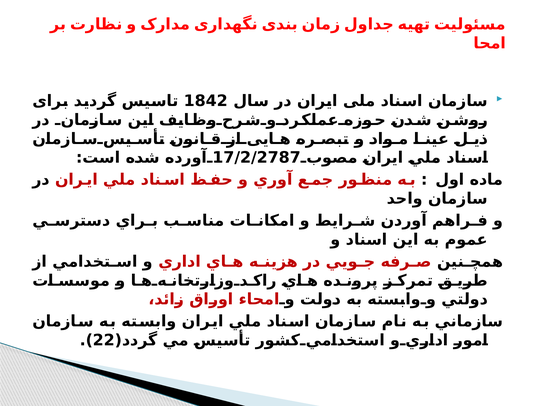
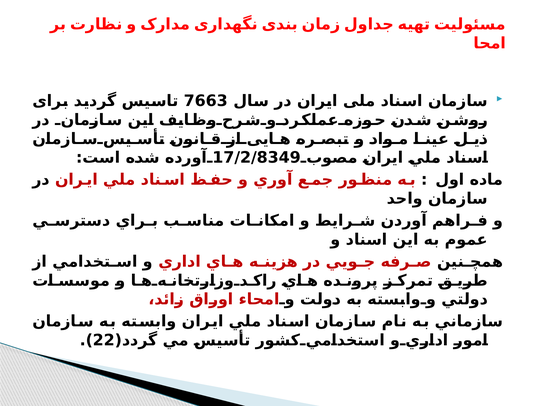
1842: 1842 -> 7663 (206, 101)
17/2/2787: 17/2/2787 -> 17/2/8349 (257, 158)
